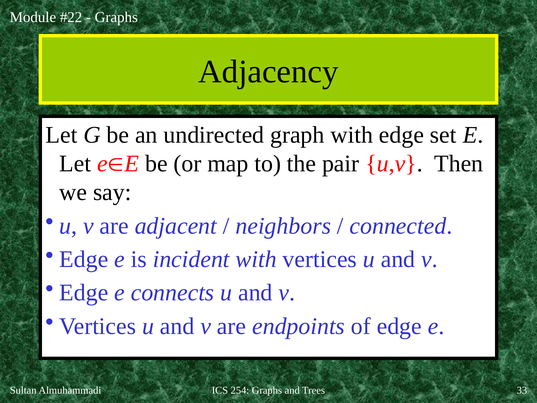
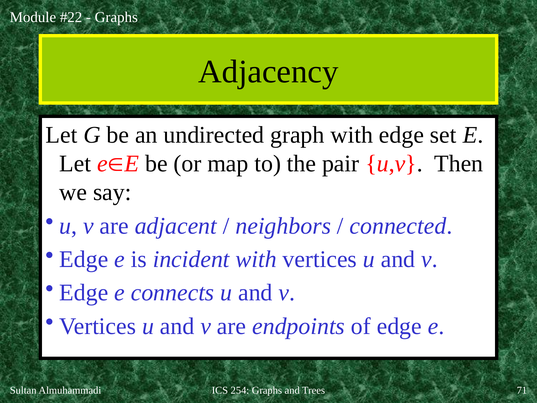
33: 33 -> 71 (522, 390)
